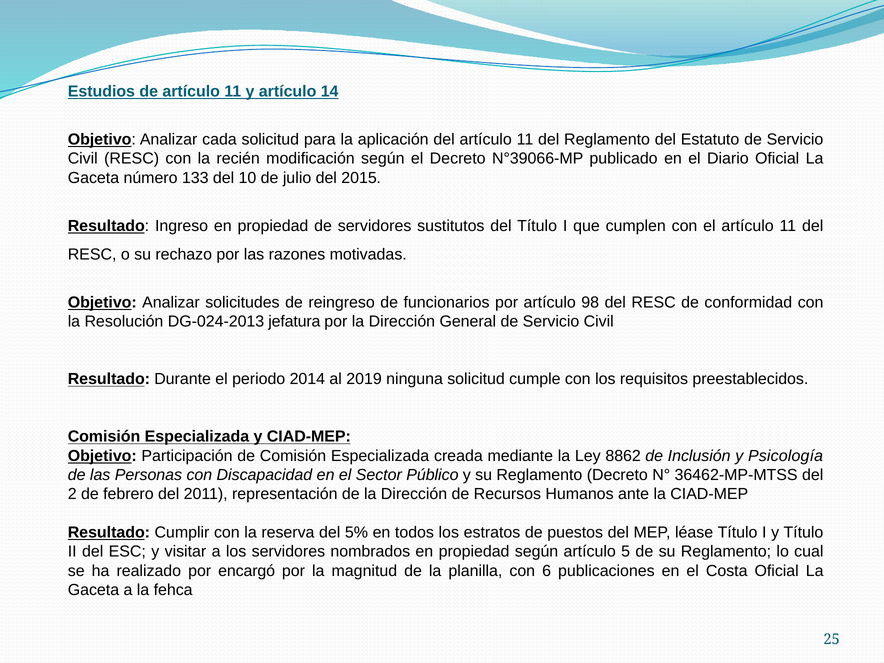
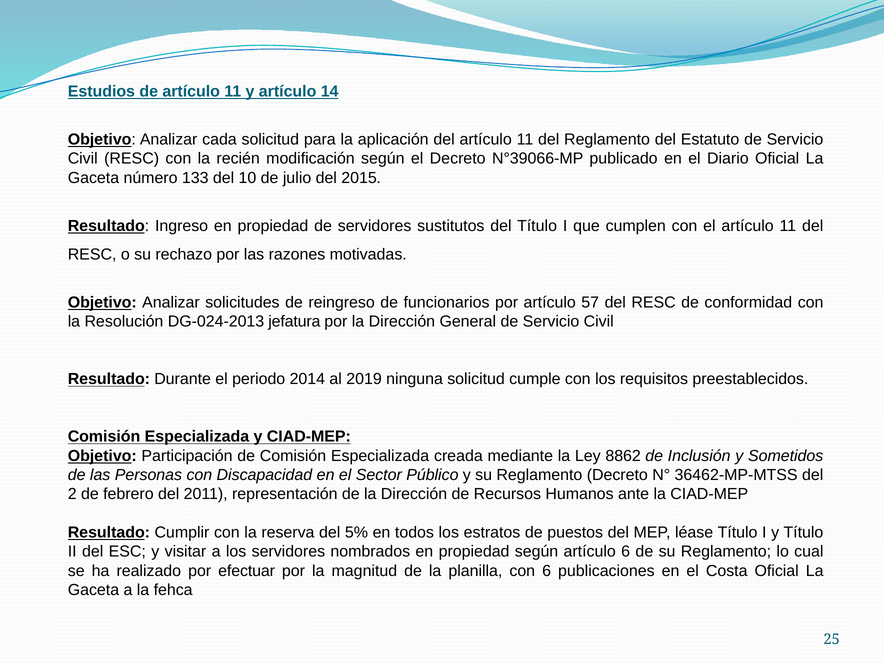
98: 98 -> 57 (590, 302)
Psicología: Psicología -> Sometidos (786, 456)
artículo 5: 5 -> 6 (626, 552)
encargó: encargó -> efectuar (247, 571)
